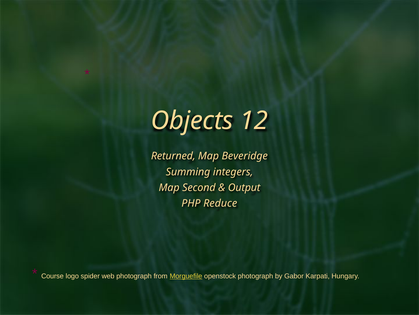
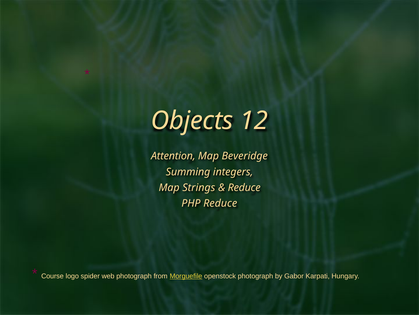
Returned: Returned -> Attention (173, 156)
Second: Second -> Strings (199, 187)
Output: Output -> Reduce (244, 187)
